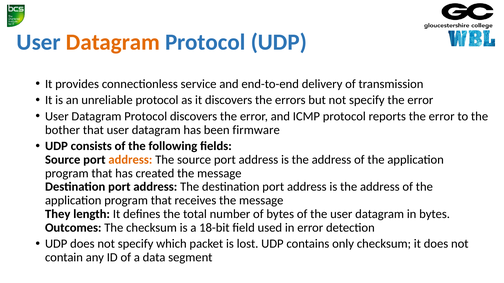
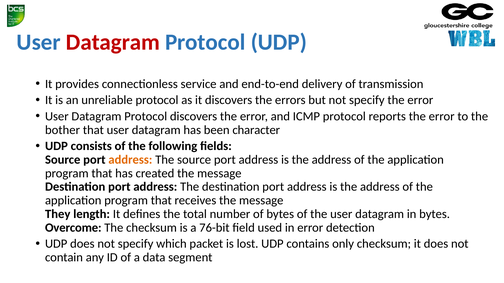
Datagram colour: orange -> red (113, 42)
firmware: firmware -> character (256, 130)
Outcomes: Outcomes -> Overcome (73, 228)
18-bit: 18-bit -> 76-bit (214, 228)
